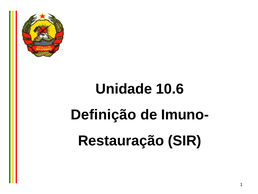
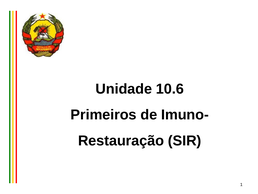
Definição: Definição -> Primeiros (104, 115)
